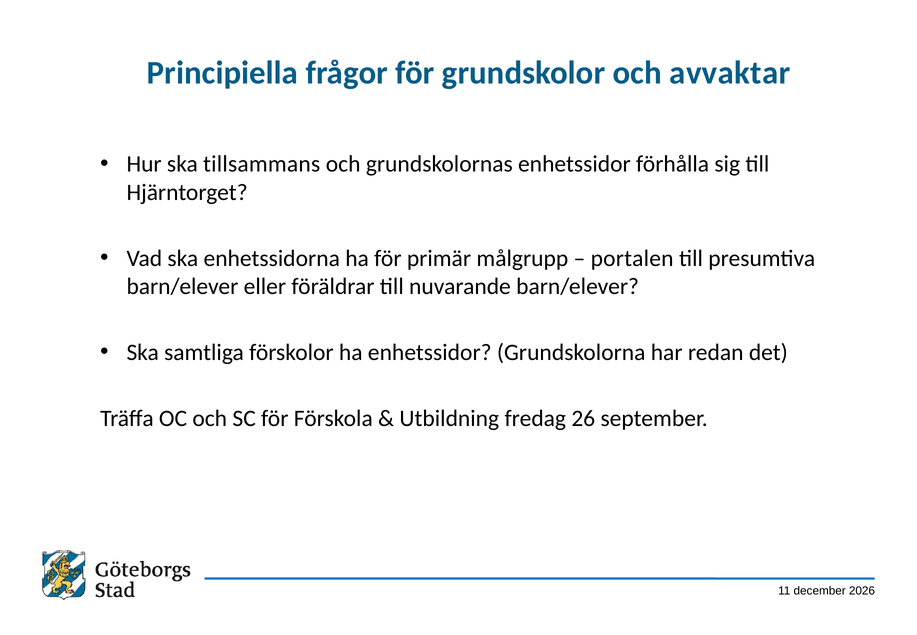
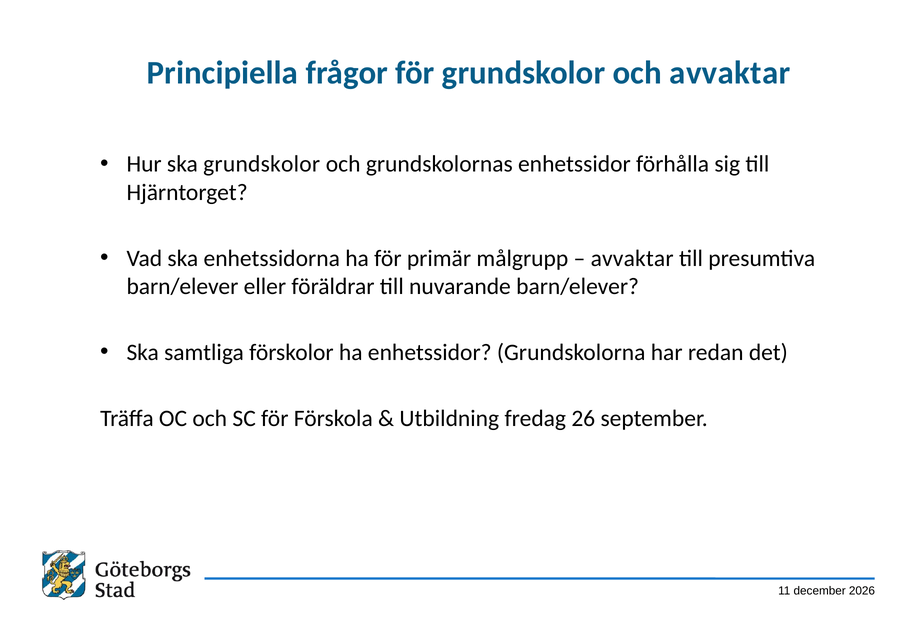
ska tillsammans: tillsammans -> grundskolor (262, 164)
portalen: portalen -> avvaktar (632, 258)
